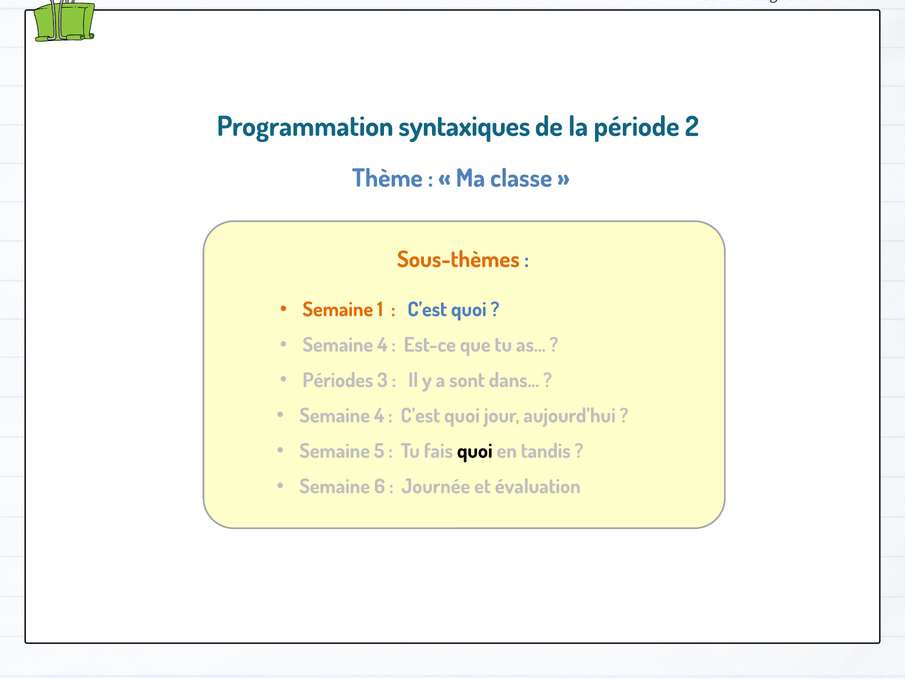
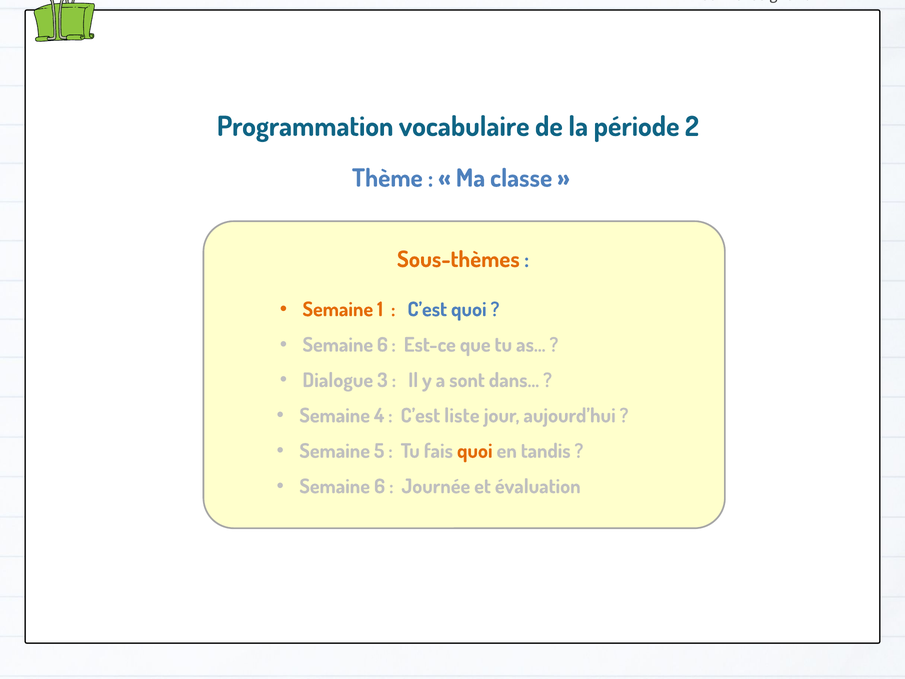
syntaxiques: syntaxiques -> vocabulaire (464, 127)
4: 4 -> 6 (382, 345)
Périodes: Périodes -> Dialogue (338, 380)
quoi: quoi -> liste (462, 416)
quoi colour: black -> orange (475, 451)
